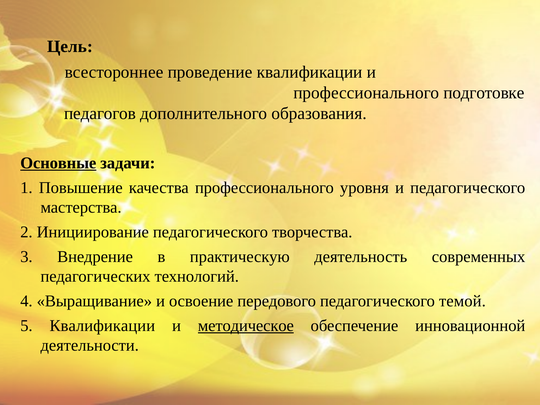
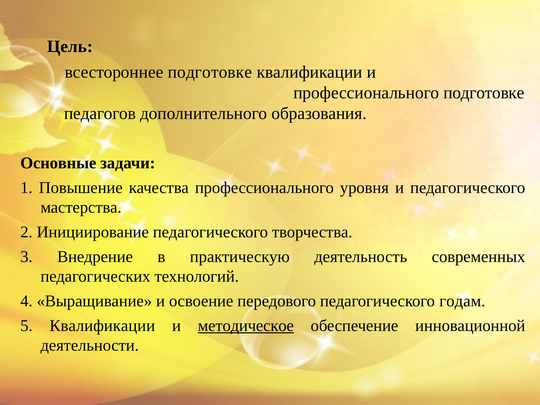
всестороннее проведение: проведение -> подготовке (210, 72)
Основные underline: present -> none (58, 163)
темой: темой -> годам (462, 301)
